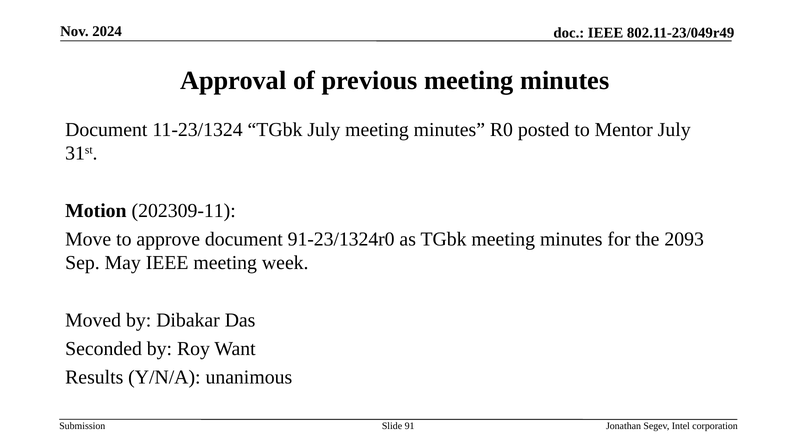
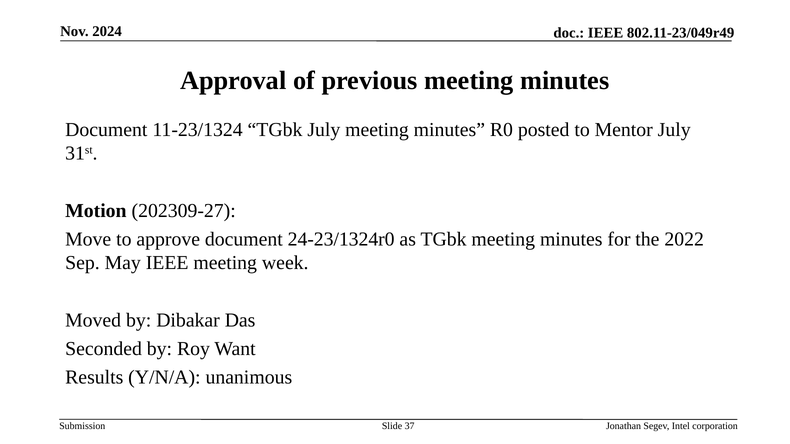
202309-11: 202309-11 -> 202309-27 (184, 211)
91-23/1324r0: 91-23/1324r0 -> 24-23/1324r0 (341, 239)
2093: 2093 -> 2022 (684, 239)
91: 91 -> 37 (410, 426)
